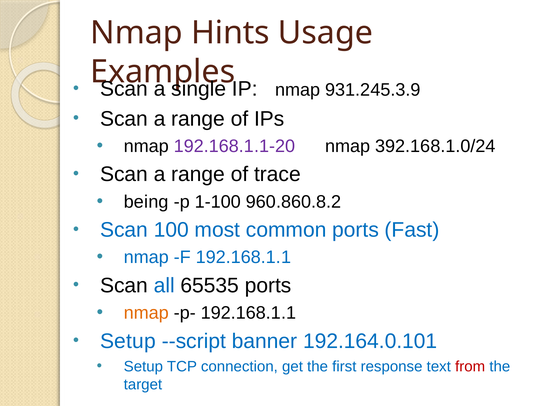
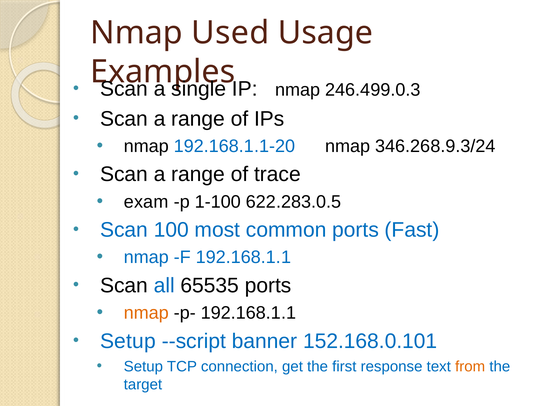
Hints: Hints -> Used (230, 33)
931.245.3.9: 931.245.3.9 -> 246.499.0.3 (373, 90)
192.168.1.1-20 colour: purple -> blue (234, 146)
392.168.1.0/24: 392.168.1.0/24 -> 346.268.9.3/24 (435, 146)
being: being -> exam (146, 202)
960.860.8.2: 960.860.8.2 -> 622.283.0.5 (294, 202)
192.164.0.101: 192.164.0.101 -> 152.168.0.101 (370, 341)
from colour: red -> orange (470, 366)
